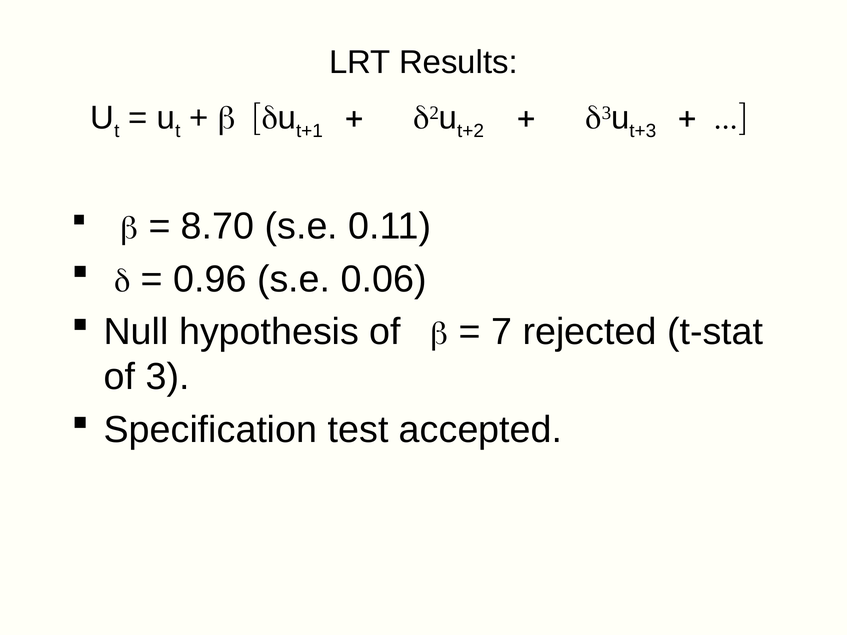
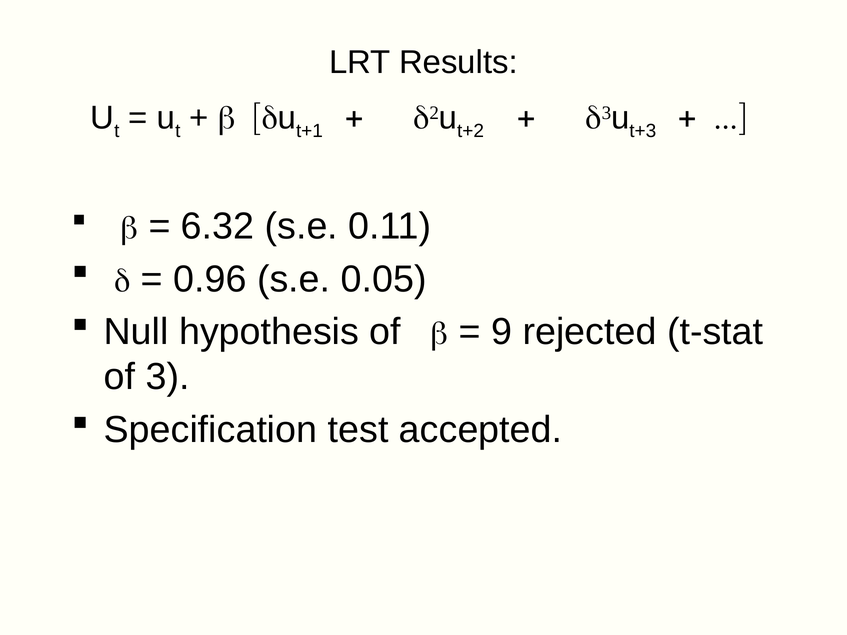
8.70: 8.70 -> 6.32 (218, 226)
0.06: 0.06 -> 0.05 (384, 279)
7: 7 -> 9 (502, 332)
